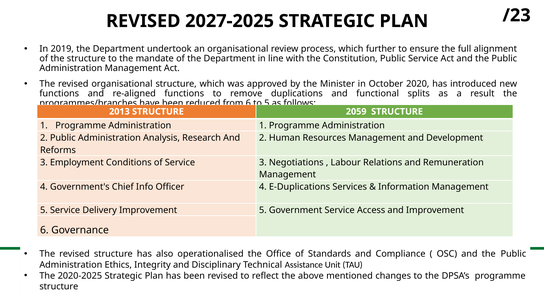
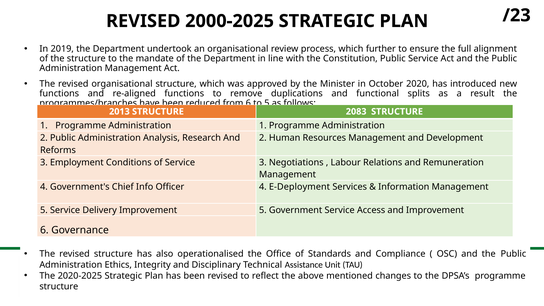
2027-2025: 2027-2025 -> 2000-2025 (230, 21)
2059: 2059 -> 2083 (356, 112)
E-Duplications: E-Duplications -> E-Deployment (299, 187)
